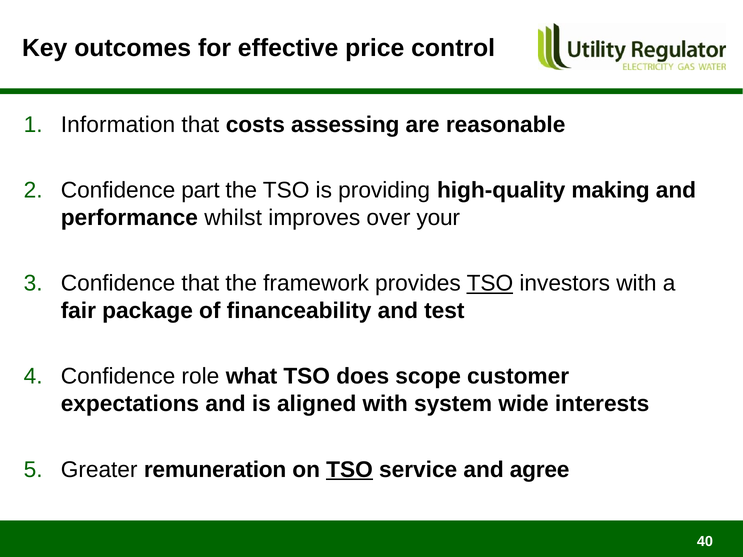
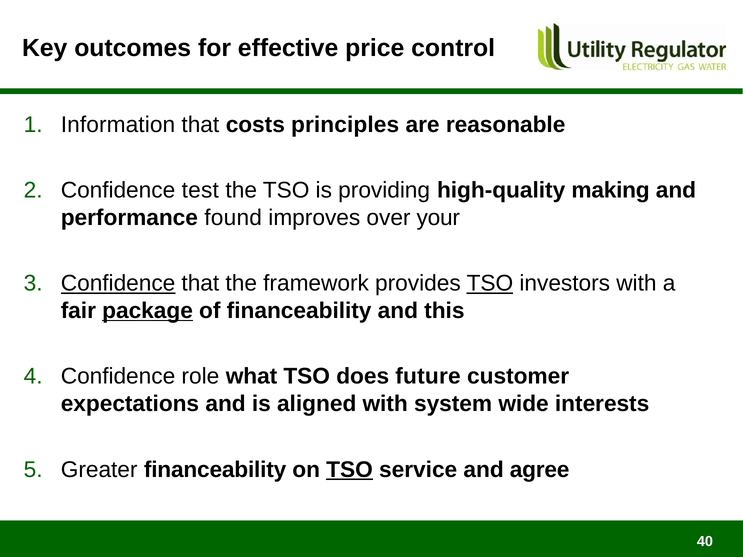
assessing: assessing -> principles (345, 125)
part: part -> test (200, 191)
whilst: whilst -> found (233, 218)
Confidence underline: none -> present (118, 284)
package underline: none -> present (148, 311)
test: test -> this (444, 311)
scope: scope -> future (428, 377)
Greater remuneration: remuneration -> financeability (215, 470)
